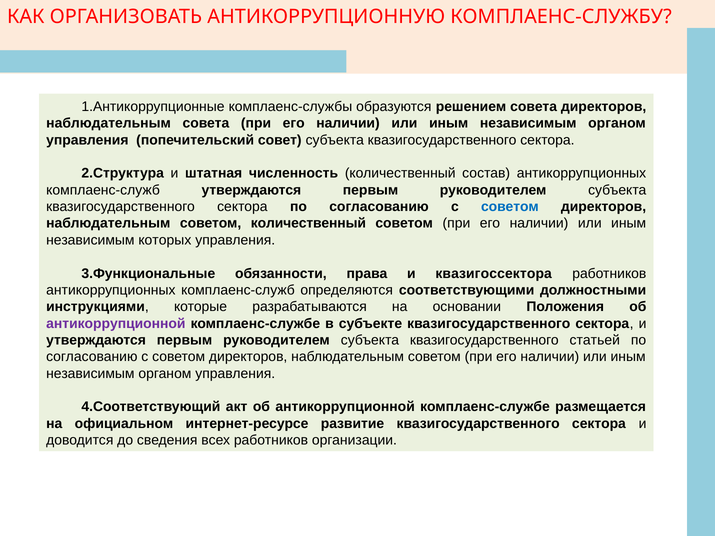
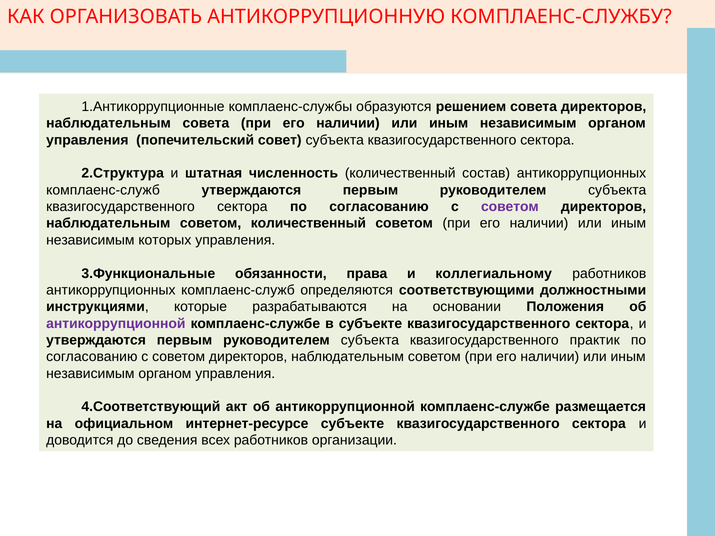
советом colour: blue -> purple (510, 207)
квазигоссектора: квазигоссектора -> коллегиальному (494, 274)
статьей: статьей -> практик (595, 340)
интернет-ресурсе развитие: развитие -> субъекте (353, 424)
